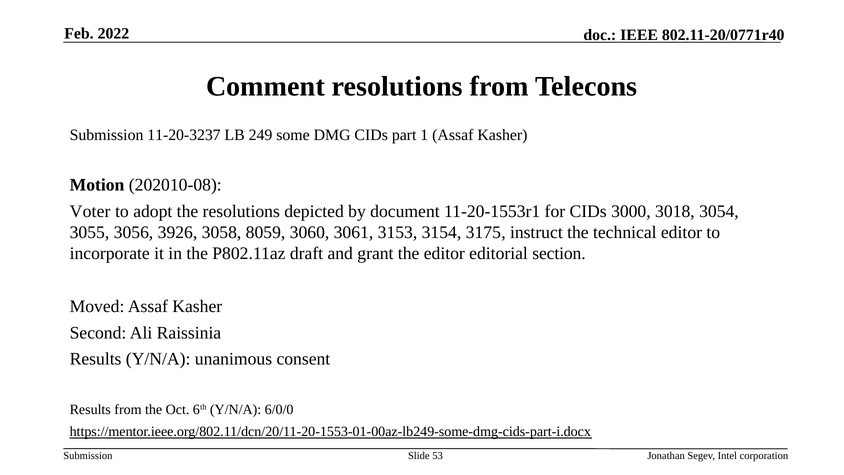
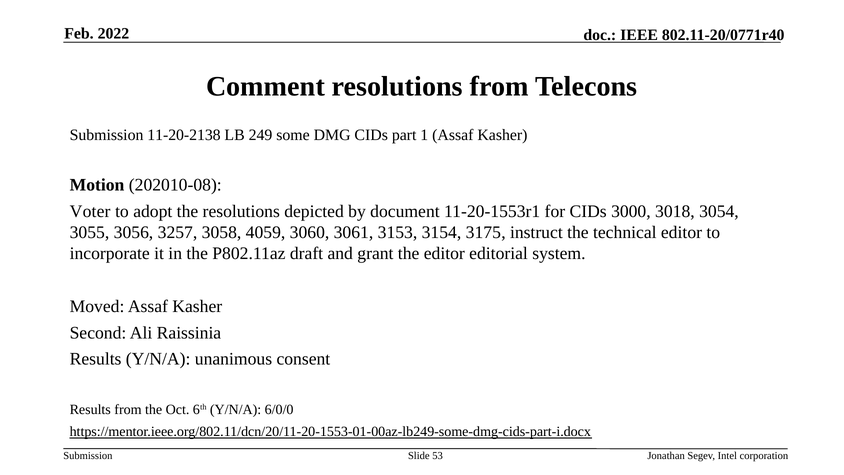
11-20-3237: 11-20-3237 -> 11-20-2138 (184, 135)
3926: 3926 -> 3257 (178, 232)
8059: 8059 -> 4059 (266, 232)
section: section -> system (559, 253)
